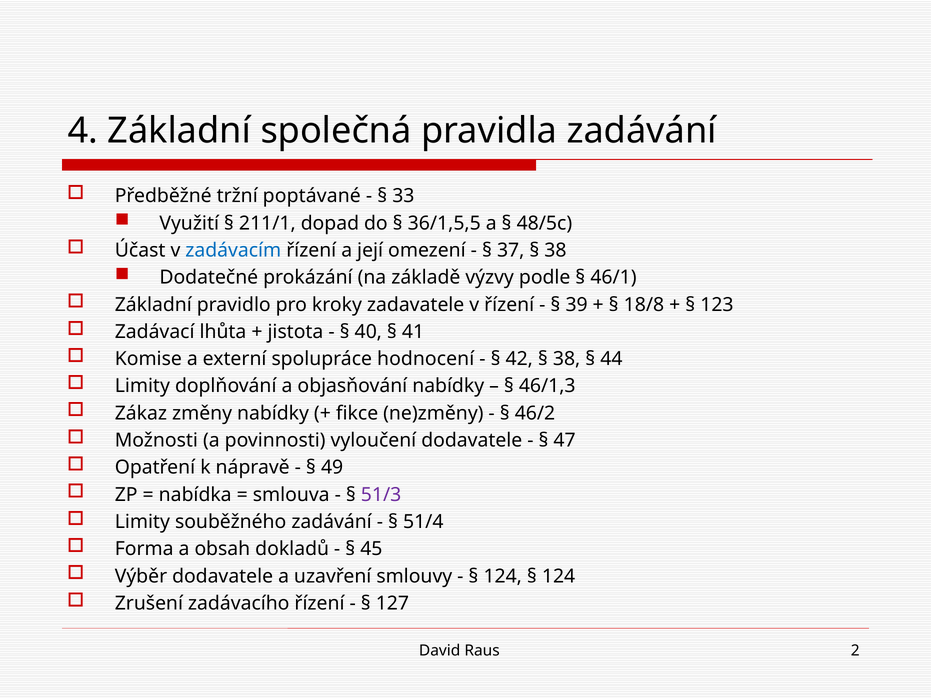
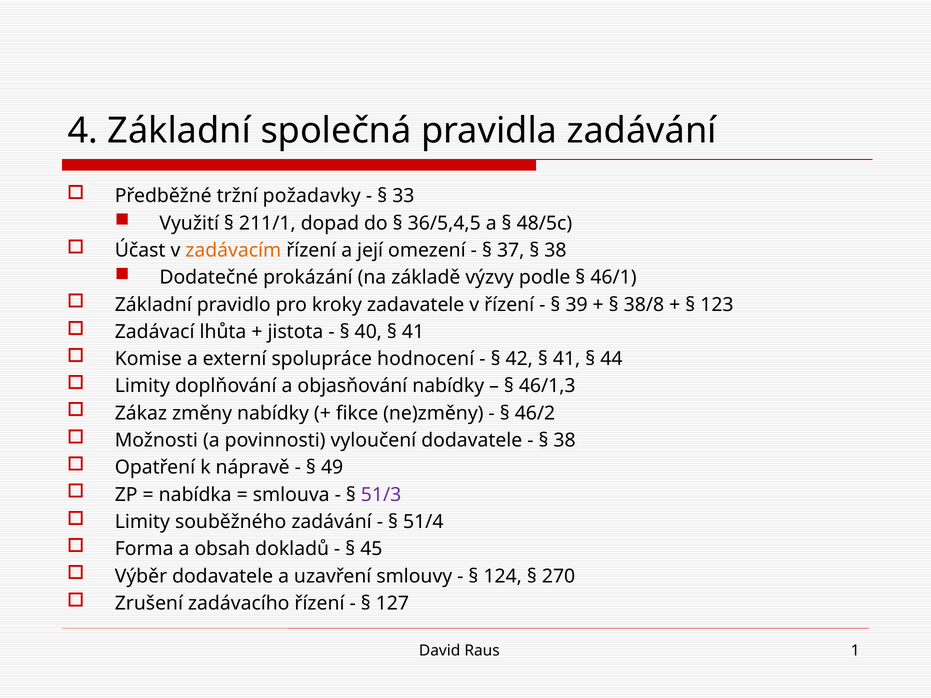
poptávané: poptávané -> požadavky (312, 196)
36/1,5,5: 36/1,5,5 -> 36/5,4,5 (444, 223)
zadávacím colour: blue -> orange (233, 250)
18/8: 18/8 -> 38/8 (644, 305)
38: 38 -> 41 (567, 359)
47: 47 -> 38 (565, 441)
124: 124 -> 270 (559, 576)
2: 2 -> 1 (855, 651)
